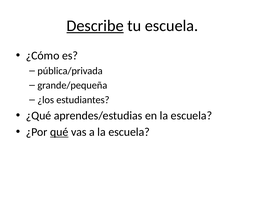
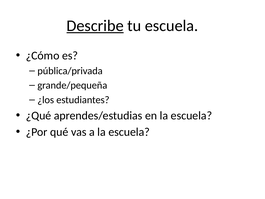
qué underline: present -> none (59, 132)
